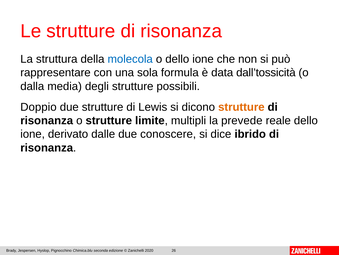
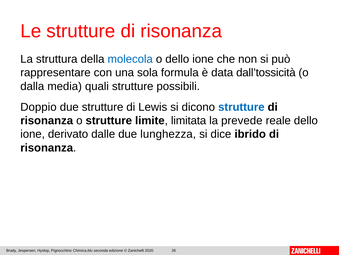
degli: degli -> quali (97, 86)
strutture colour: orange -> blue (241, 107)
multipli: multipli -> limitata (189, 120)
conoscere: conoscere -> lunghezza (168, 134)
